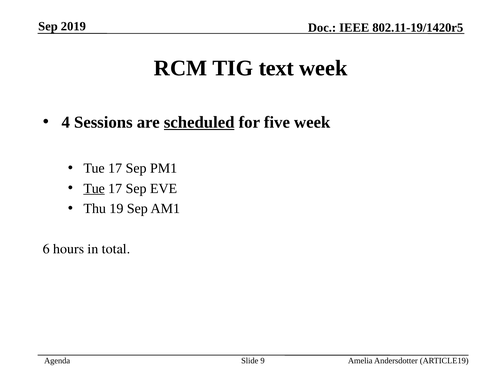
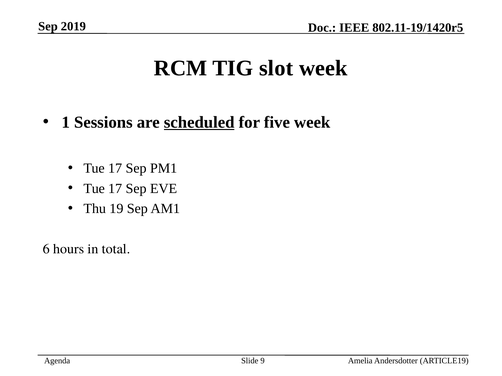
text: text -> slot (276, 68)
4: 4 -> 1 (66, 122)
Tue underline: present -> none (94, 189)
